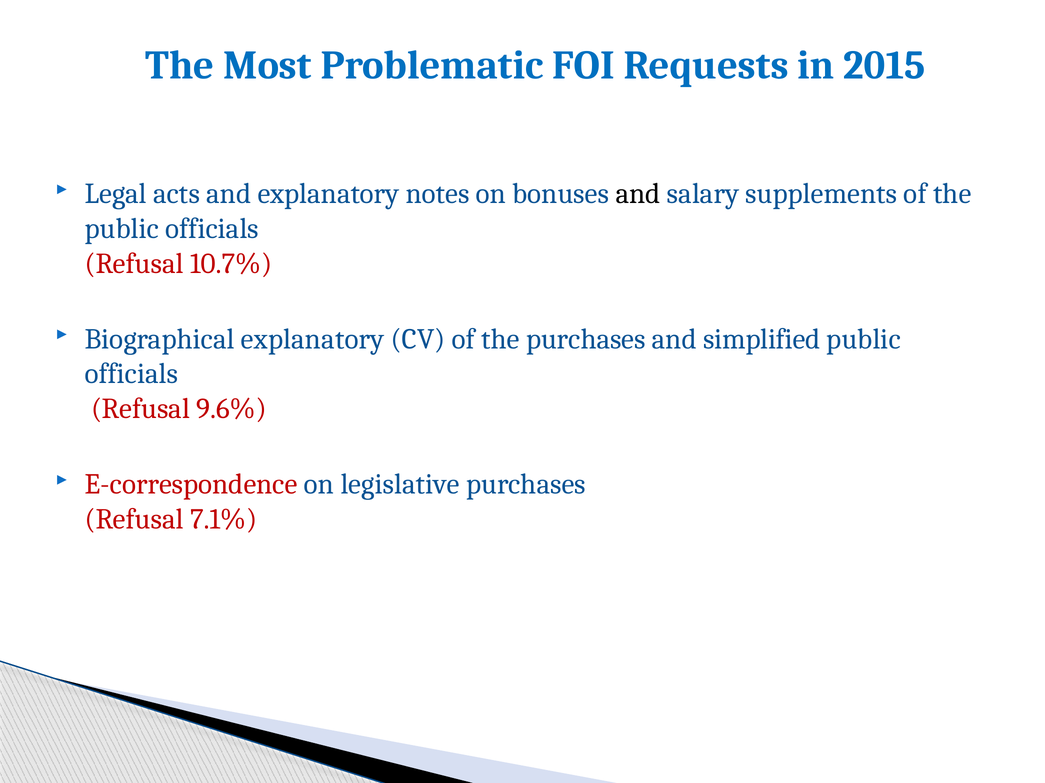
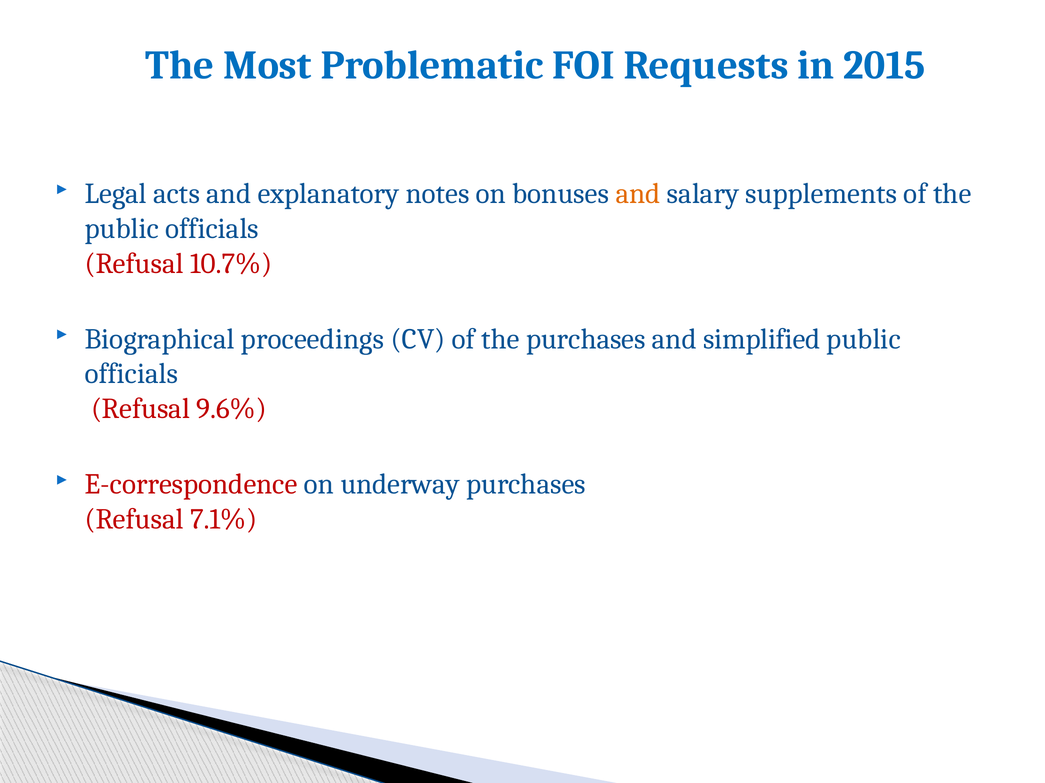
and colour: black -> orange (638, 194)
Biographical explanatory: explanatory -> proceedings (313, 339)
legislative: legislative -> underway (400, 485)
